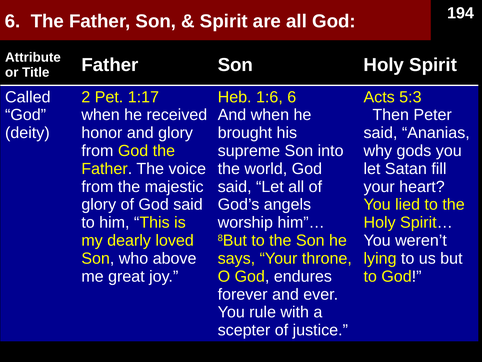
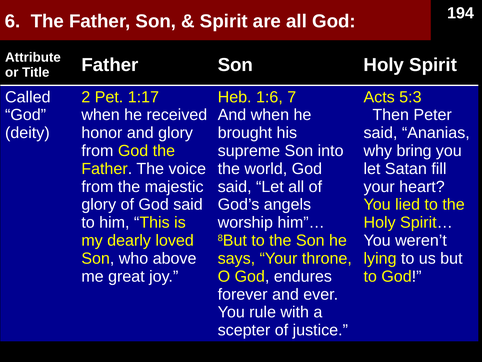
1:6 6: 6 -> 7 (292, 97)
gods: gods -> bring (414, 151)
